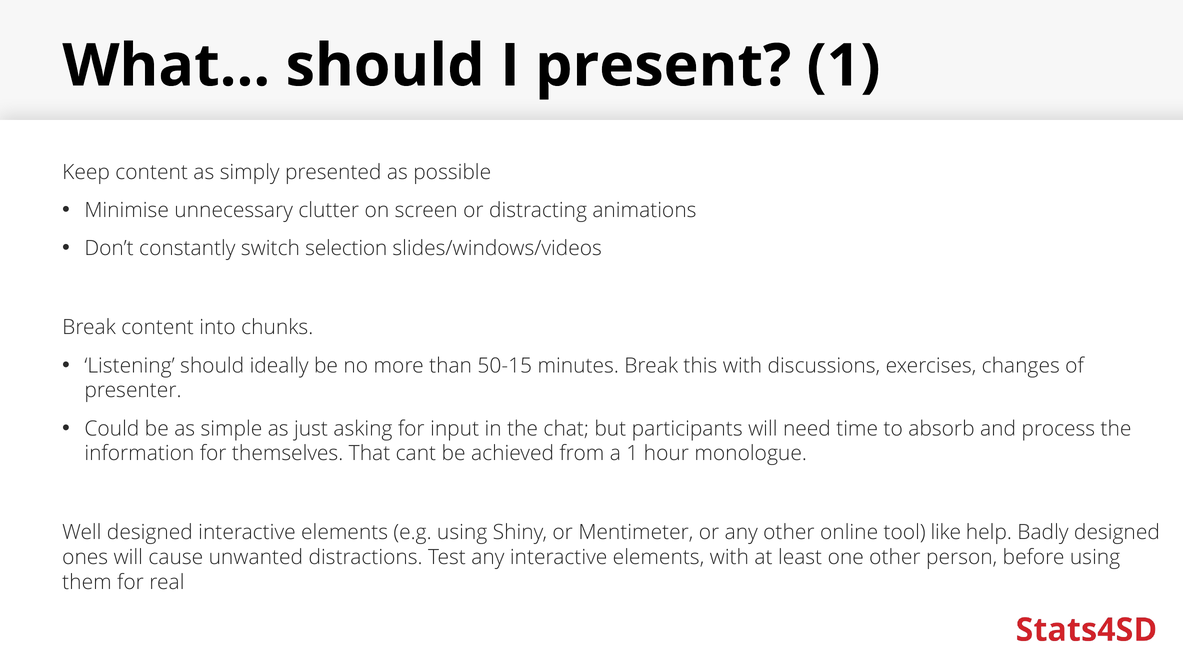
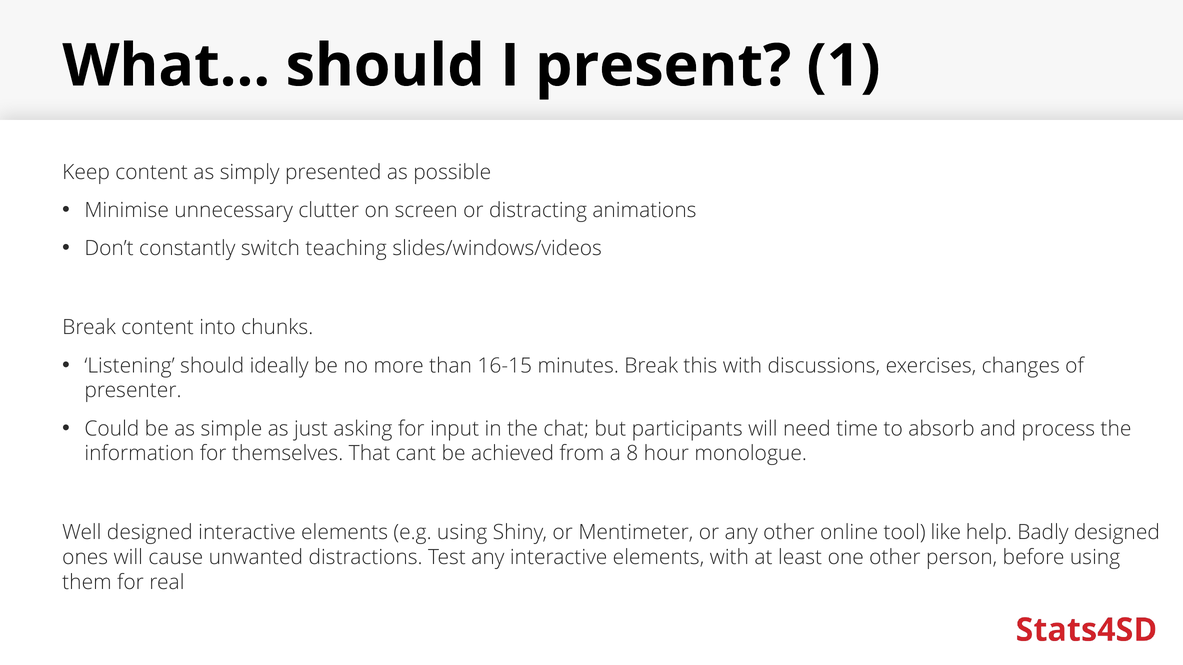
selection: selection -> teaching (346, 249)
50-15: 50-15 -> 16-15 (505, 366)
a 1: 1 -> 8 (632, 454)
